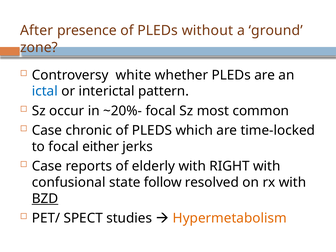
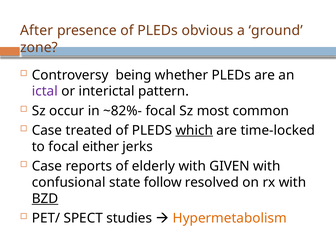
without: without -> obvious (207, 31)
white: white -> being (134, 75)
ictal colour: blue -> purple (45, 91)
~20%-: ~20%- -> ~82%- (123, 111)
chronic: chronic -> treated (89, 130)
which underline: none -> present (194, 130)
RIGHT: RIGHT -> GIVEN (230, 166)
